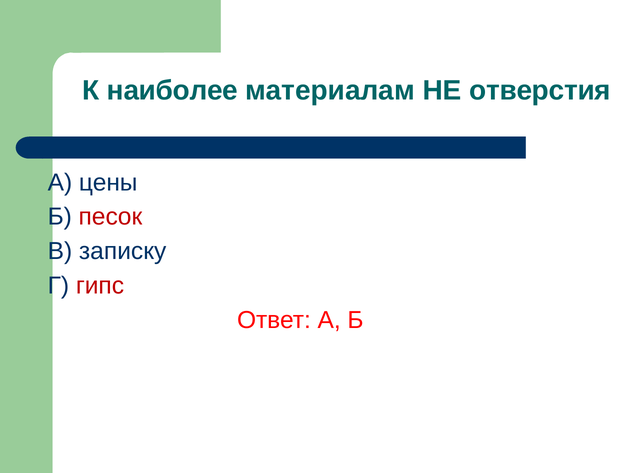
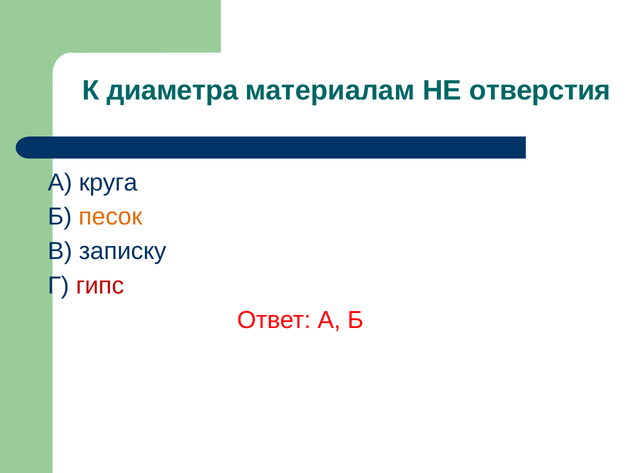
наиболее: наиболее -> диаметра (172, 91)
цены: цены -> круга (108, 183)
песок colour: red -> orange (110, 217)
